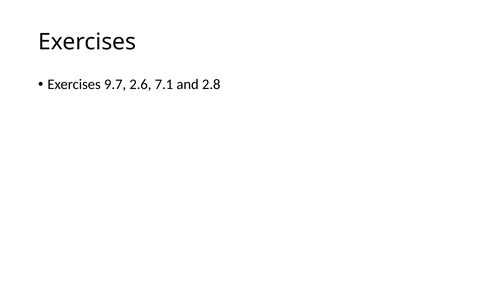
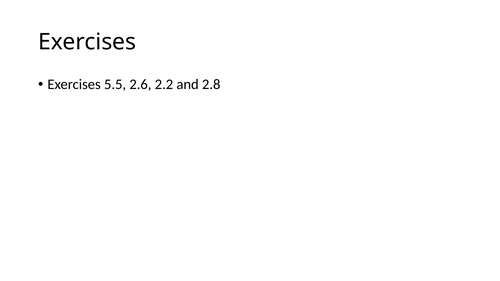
9.7: 9.7 -> 5.5 (115, 85)
7.1: 7.1 -> 2.2 (164, 85)
